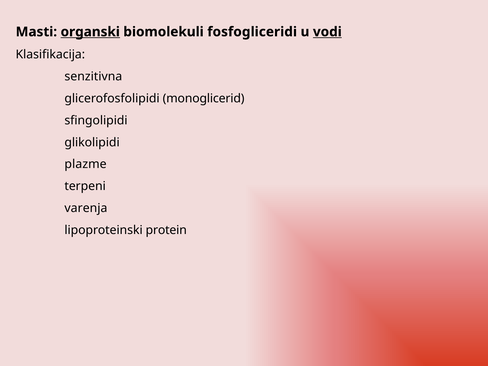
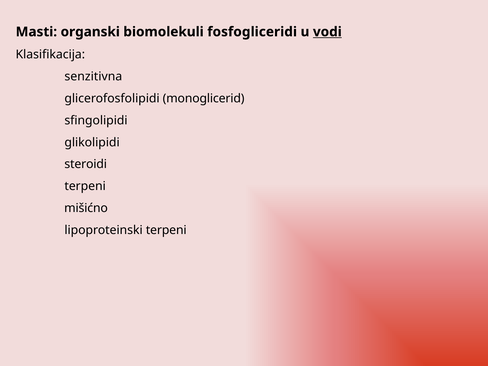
organski underline: present -> none (90, 32)
plazme: plazme -> steroidi (86, 164)
varenja: varenja -> mišićno (86, 208)
lipoproteinski protein: protein -> terpeni (166, 230)
